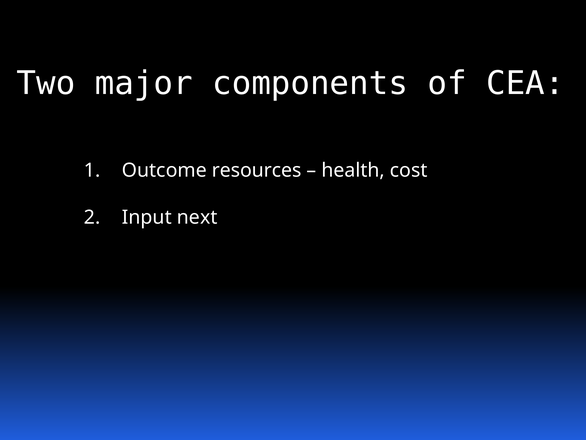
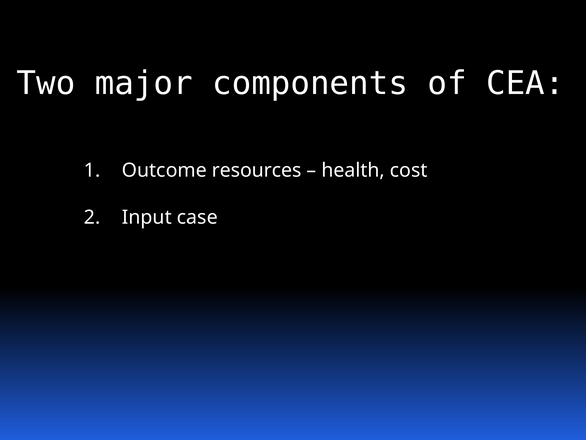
next: next -> case (197, 217)
